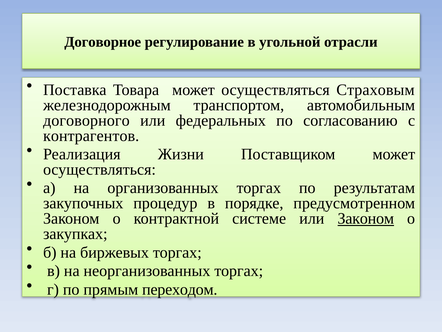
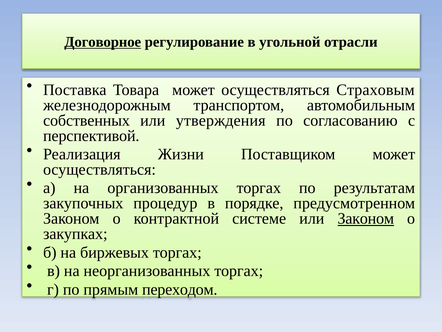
Договорное underline: none -> present (103, 42)
договорного: договорного -> собственных (86, 120)
федеральных: федеральных -> утверждения (221, 120)
контрагентов: контрагентов -> перспективой (91, 136)
